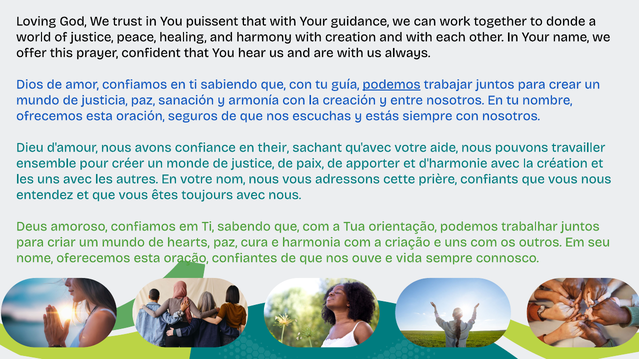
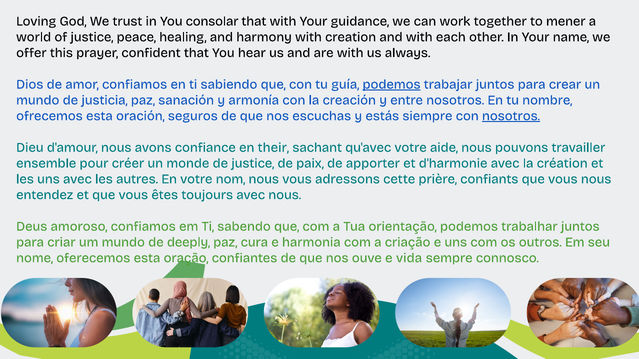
puissent: puissent -> consolar (212, 21)
donde: donde -> mener (566, 21)
nosotros underline: none -> present (511, 116)
hearts: hearts -> deeply (188, 242)
